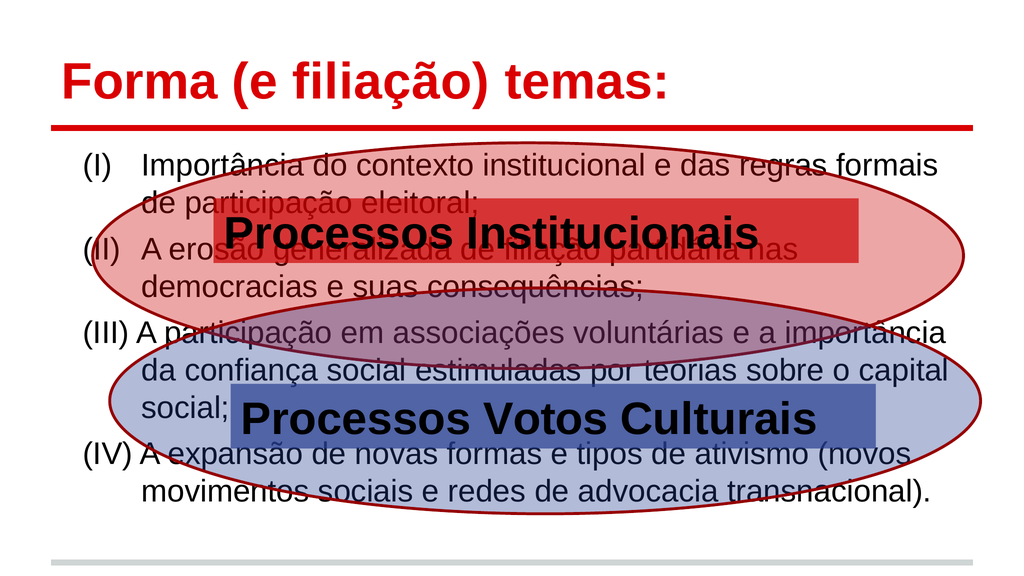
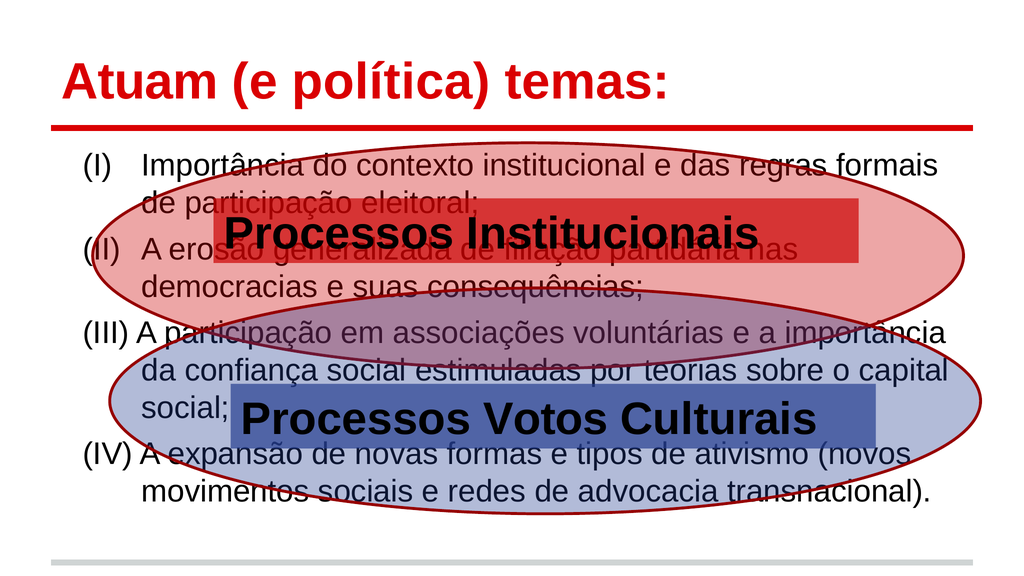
Forma: Forma -> Atuam (140, 82)
e filiação: filiação -> política (391, 82)
